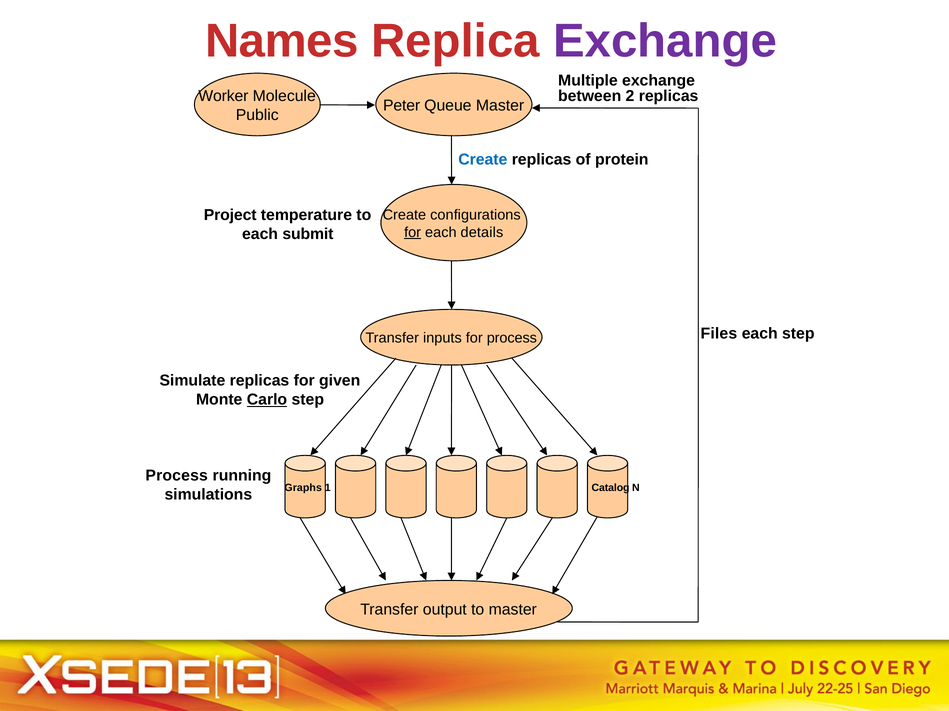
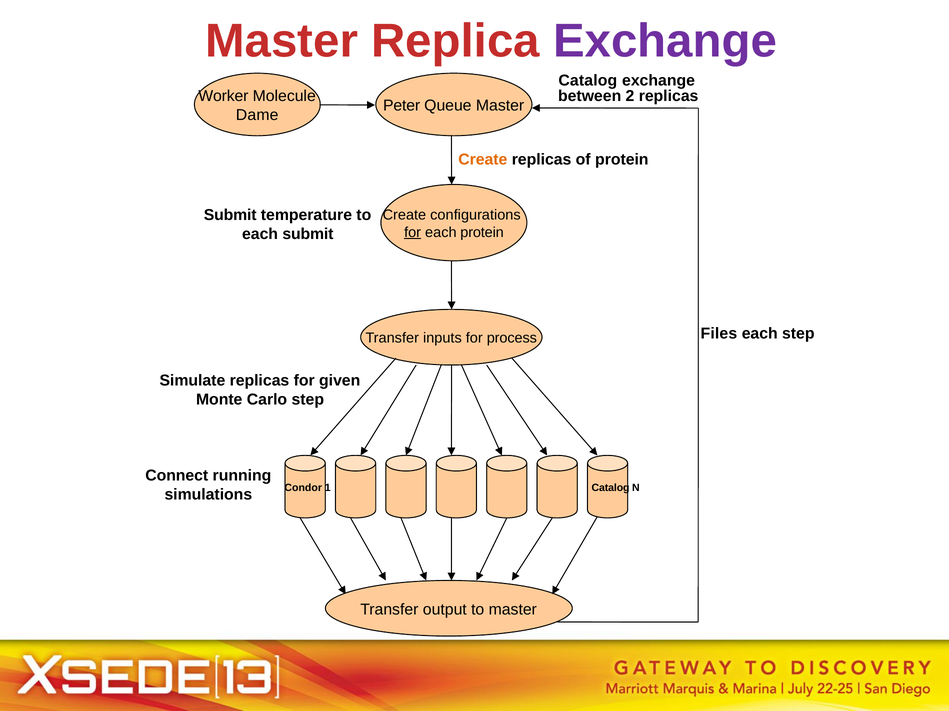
Names: Names -> Master (282, 41)
Multiple: Multiple -> Catalog (588, 81)
Public: Public -> Dame (257, 115)
Create colour: blue -> orange (483, 160)
Project: Project -> Submit (230, 215)
each details: details -> protein (482, 233)
Carlo underline: present -> none (267, 400)
Process: Process -> Connect (177, 476)
Graphs: Graphs -> Condor (303, 489)
